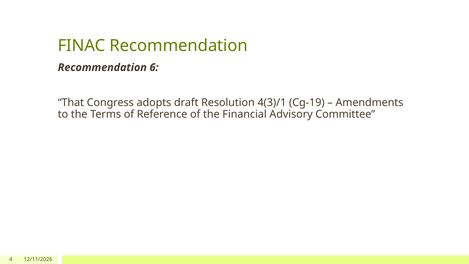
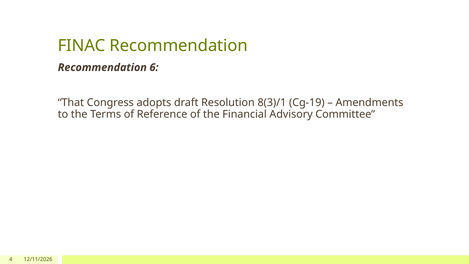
4(3)/1: 4(3)/1 -> 8(3)/1 (272, 102)
